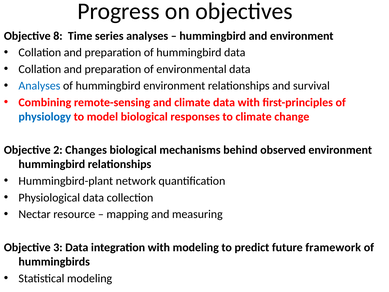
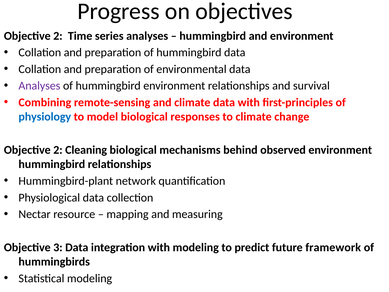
8: 8 -> 2 (58, 36)
Analyses colour: blue -> purple (39, 86)
Changes: Changes -> Cleaning (86, 150)
